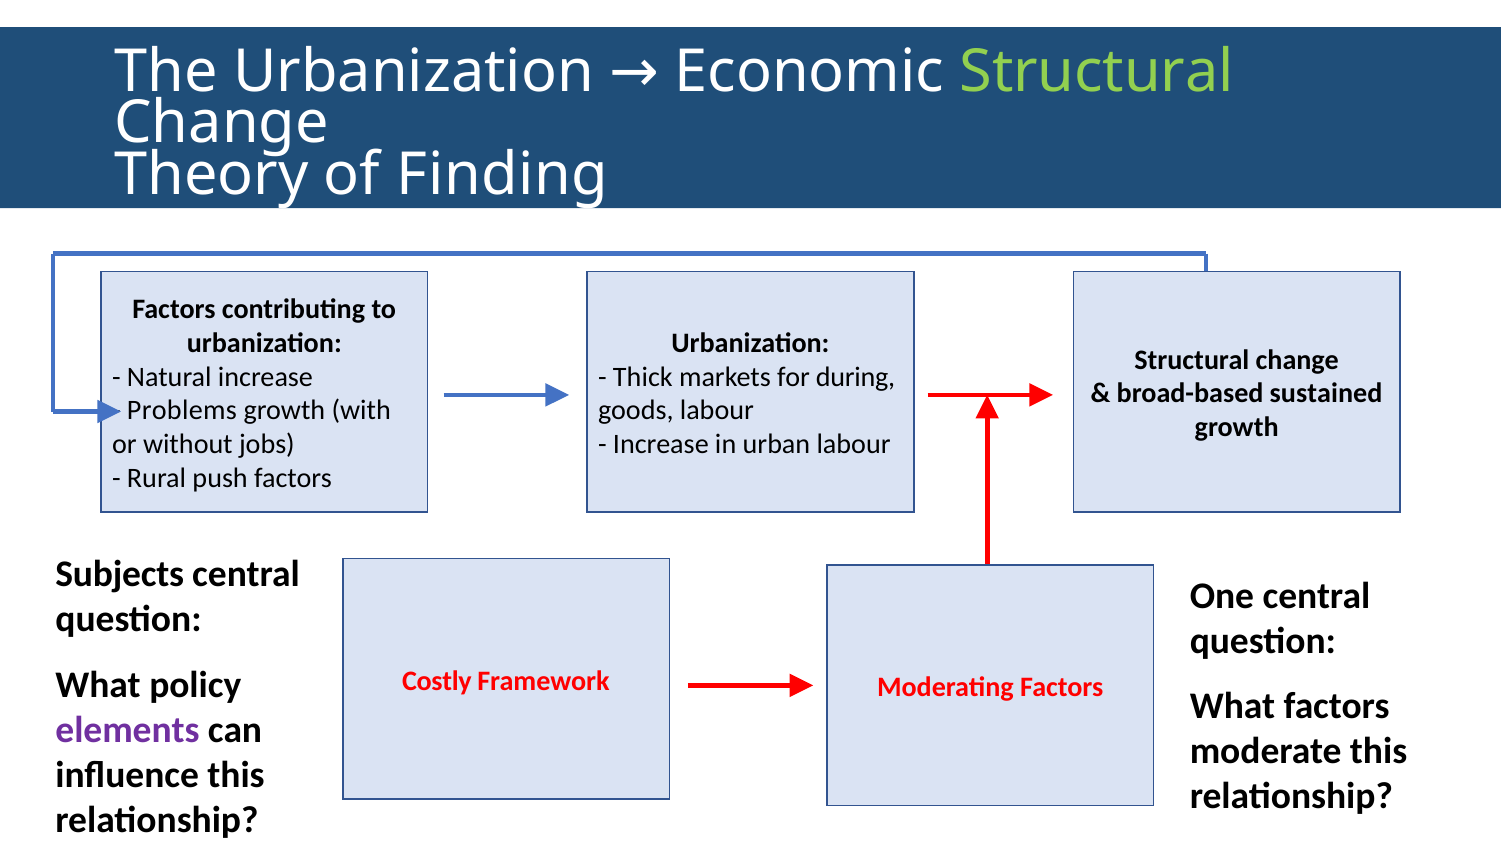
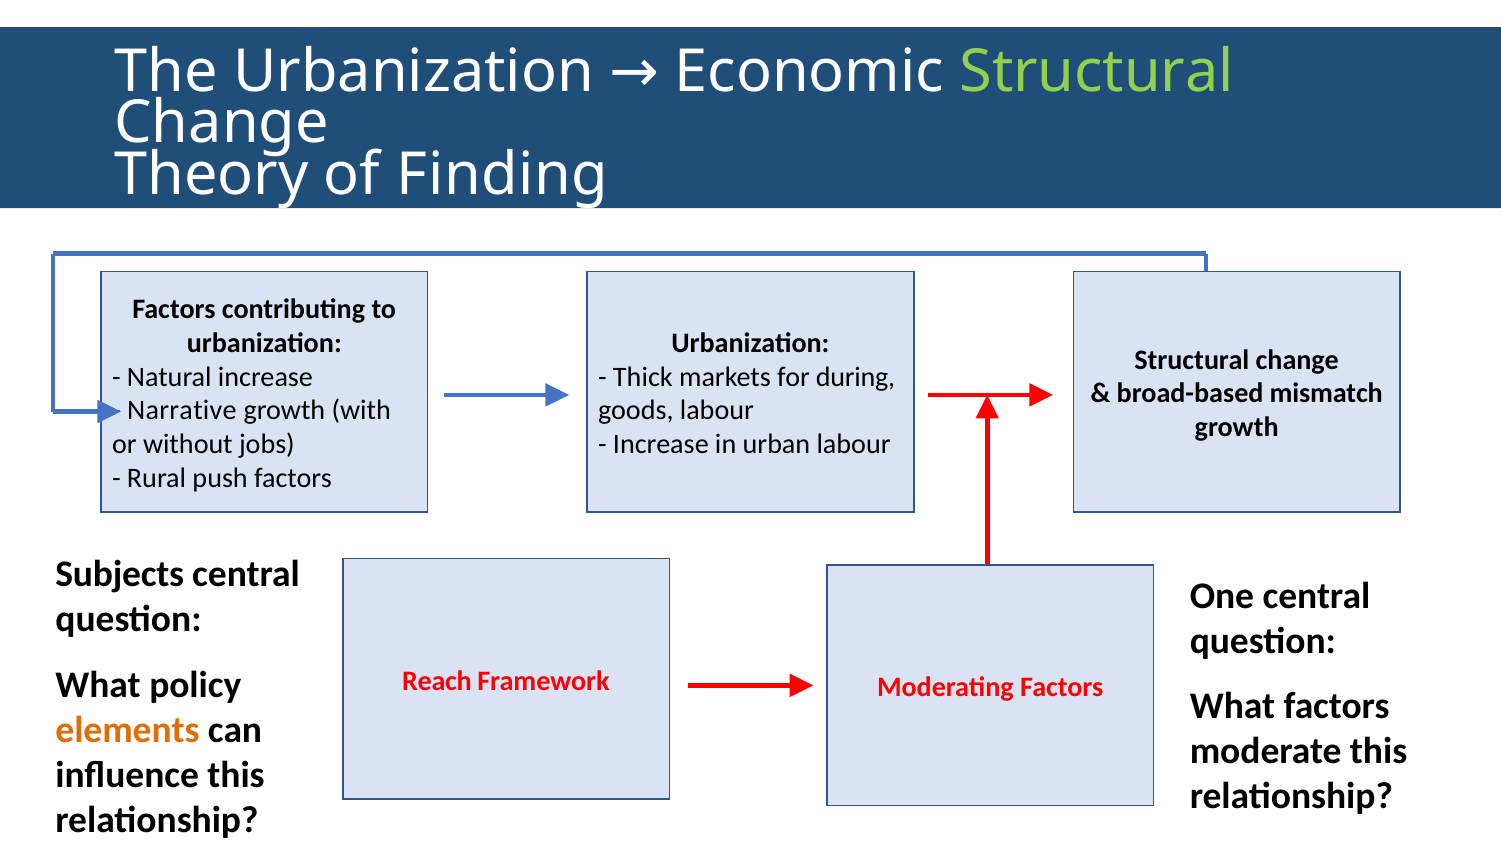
sustained: sustained -> mismatch (1326, 394)
Problems: Problems -> Narrative (182, 411)
Costly: Costly -> Reach (437, 681)
elements colour: purple -> orange (127, 730)
